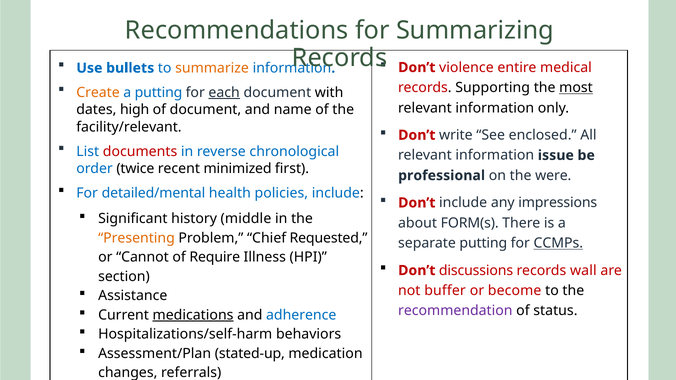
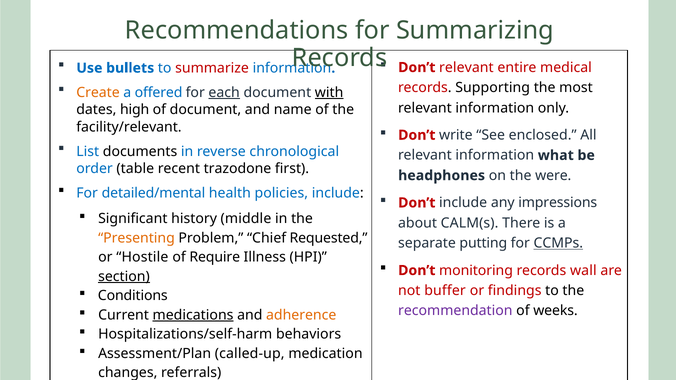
summarize colour: orange -> red (212, 68)
Don’t violence: violence -> relevant (466, 67)
most underline: present -> none (576, 88)
a putting: putting -> offered (159, 92)
with underline: none -> present (329, 92)
documents colour: red -> black (140, 152)
issue: issue -> what (556, 155)
twice: twice -> table (135, 169)
minimized: minimized -> trazodone (237, 169)
professional: professional -> headphones (442, 176)
FORM(s: FORM(s -> CALM(s (470, 223)
Cannot: Cannot -> Hostile (142, 257)
discussions: discussions -> monitoring (476, 271)
section underline: none -> present (124, 277)
become: become -> findings (515, 291)
Assistance: Assistance -> Conditions (133, 296)
status: status -> weeks (555, 311)
adherence colour: blue -> orange (301, 315)
stated-up: stated-up -> called-up (250, 354)
